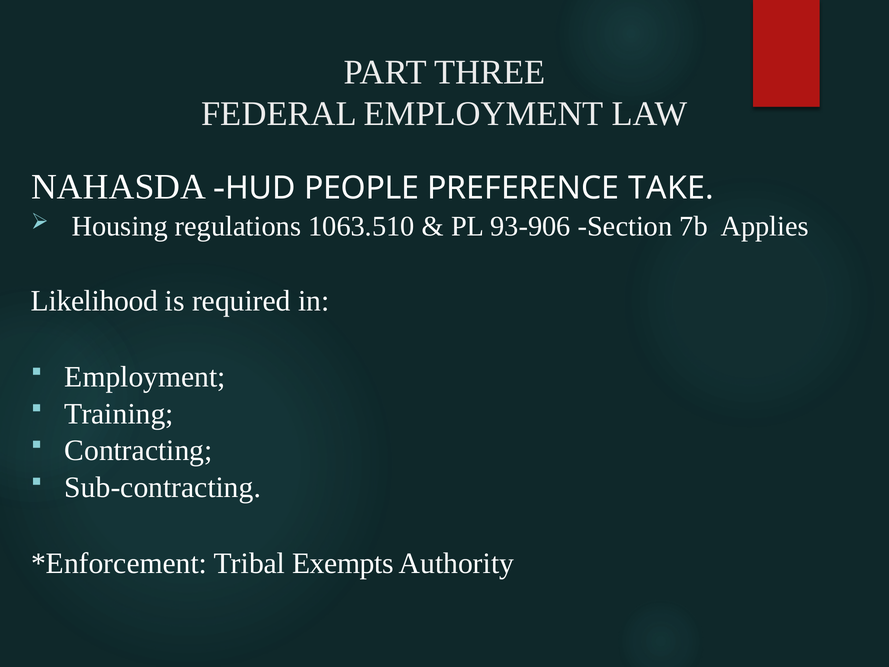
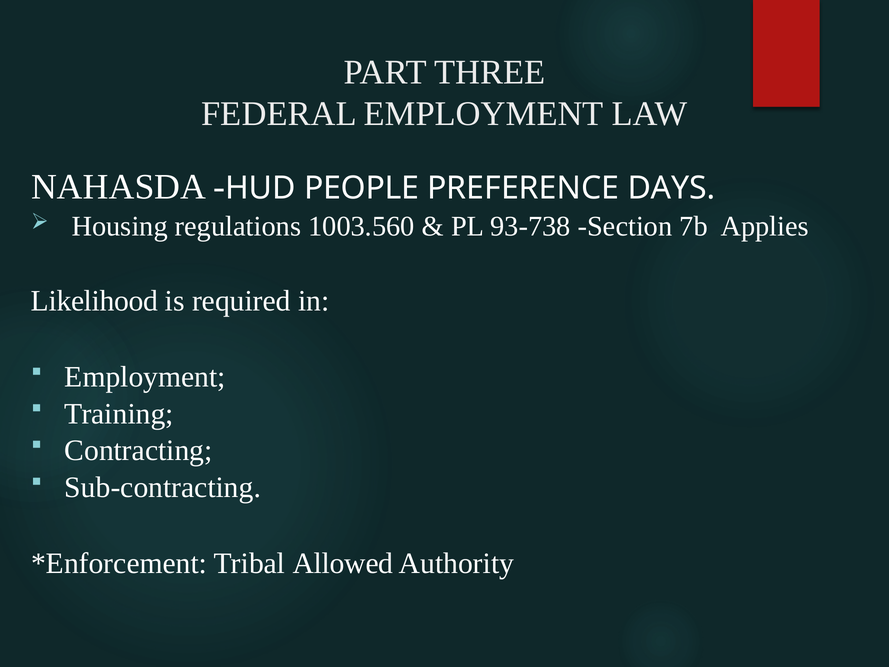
TAKE: TAKE -> DAYS (671, 188)
1063.510: 1063.510 -> 1003.560 (361, 226)
93-906: 93-906 -> 93-738 (530, 226)
Exempts: Exempts -> Allowed (343, 563)
